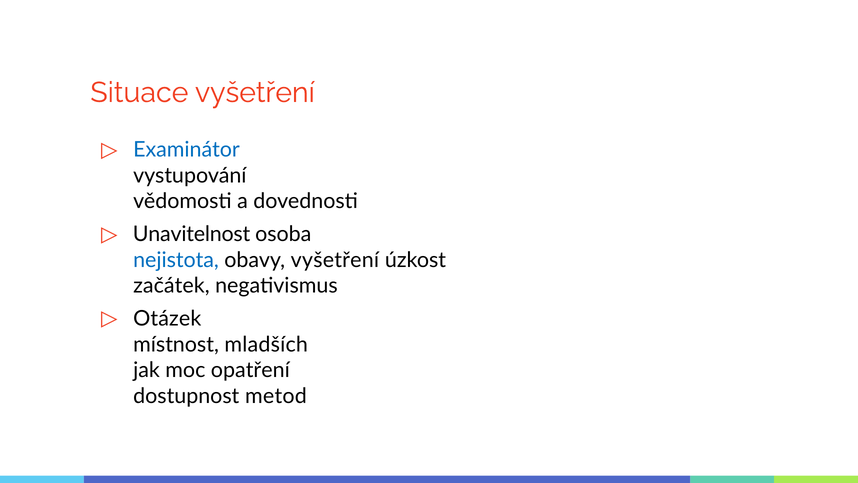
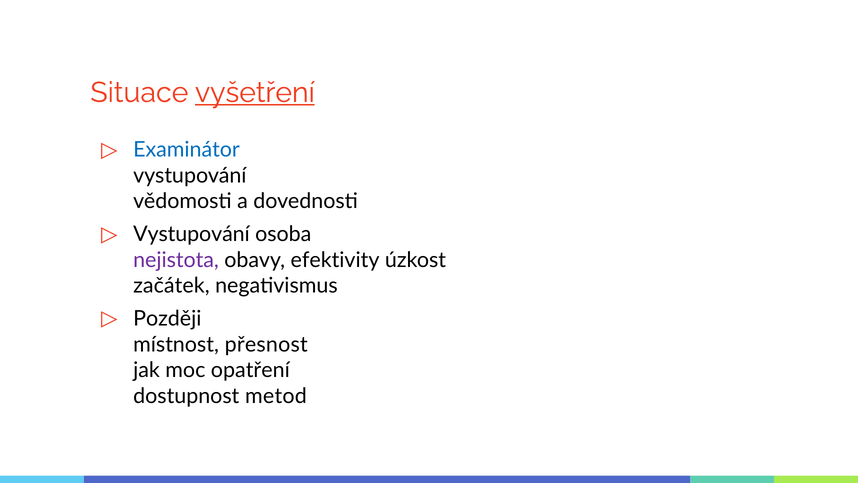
vyšetření underline: none -> present (255, 92)
Unavitelnost: Unavitelnost -> Vystupování (191, 234)
nejistota colour: blue -> purple (176, 260)
obavy vyšetření: vyšetření -> efektivity (335, 260)
Otázek: Otázek -> Později (167, 318)
mladších: mladších -> přesnost (266, 344)
